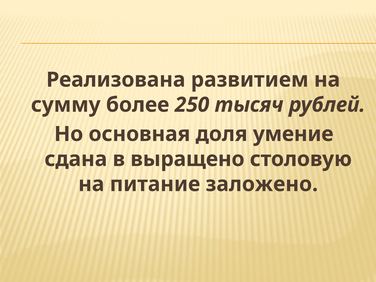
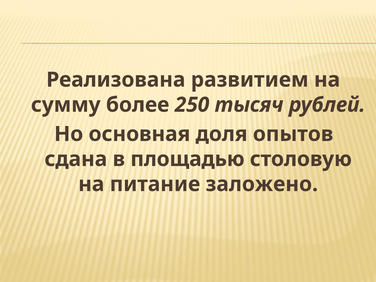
умение: умение -> опытов (293, 134)
выращено: выращено -> площадью (187, 159)
